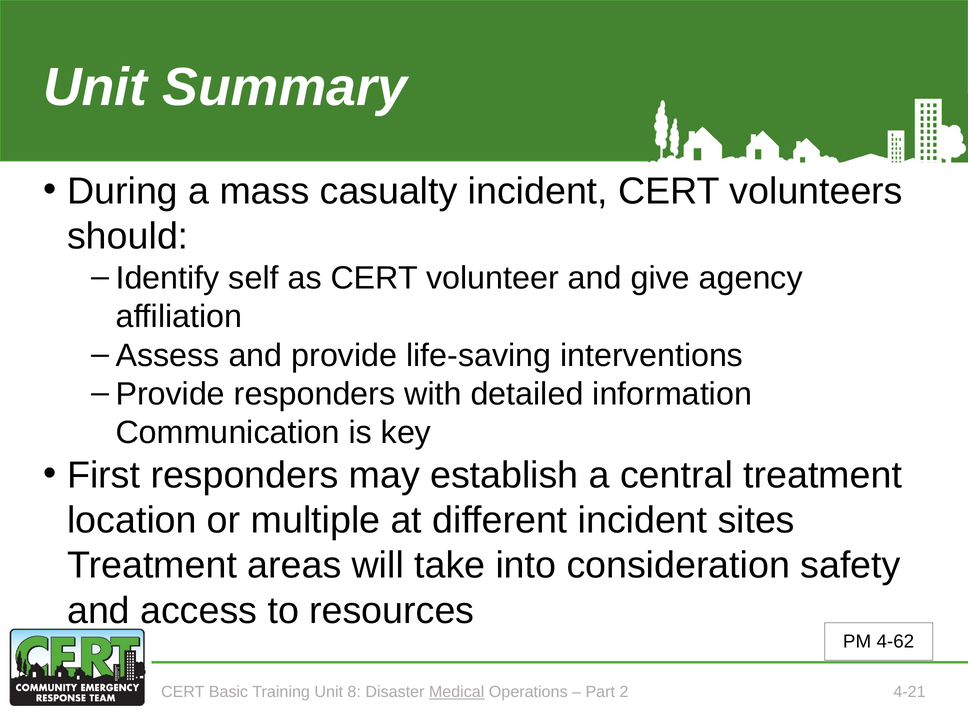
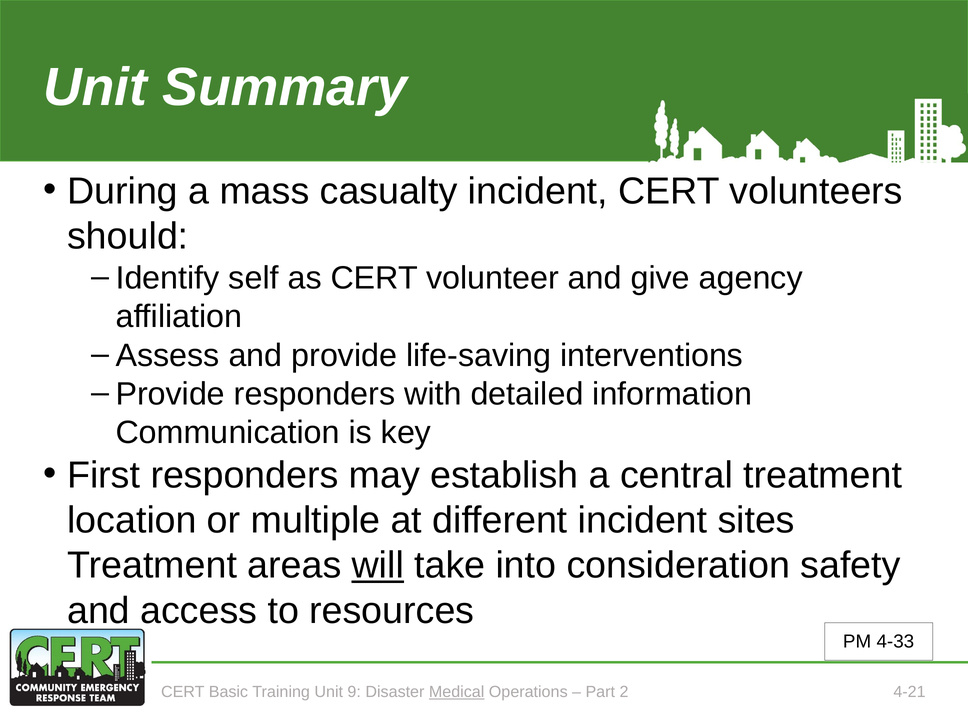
will underline: none -> present (378, 566)
4-62: 4-62 -> 4-33 (895, 641)
8: 8 -> 9 (354, 692)
